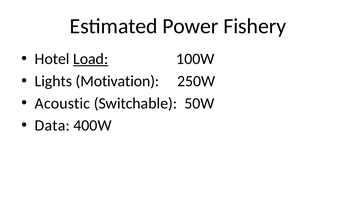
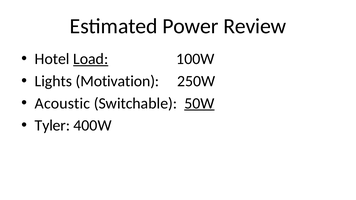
Fishery: Fishery -> Review (255, 26)
50W underline: none -> present (199, 103)
Data: Data -> Tyler (52, 126)
